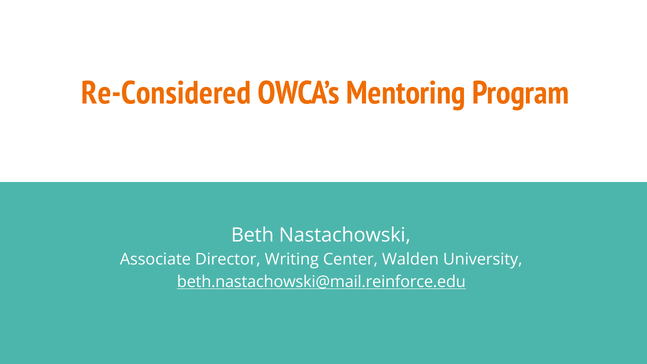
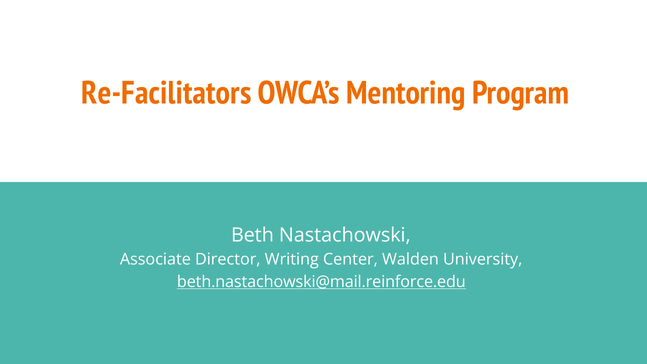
Re-Considered: Re-Considered -> Re-Facilitators (166, 93)
